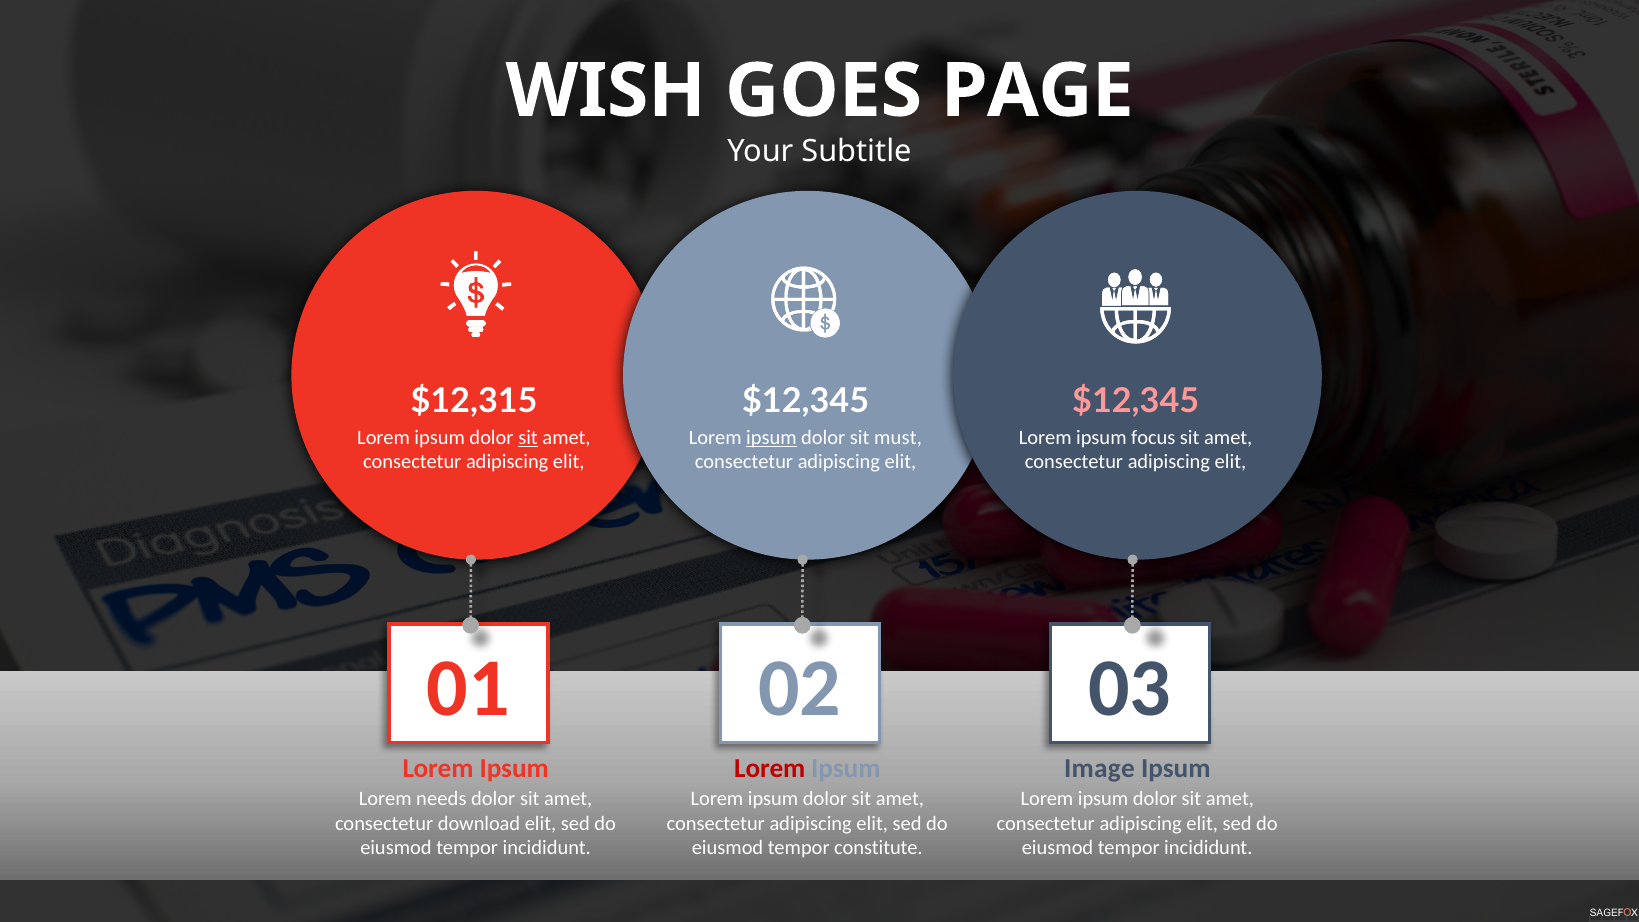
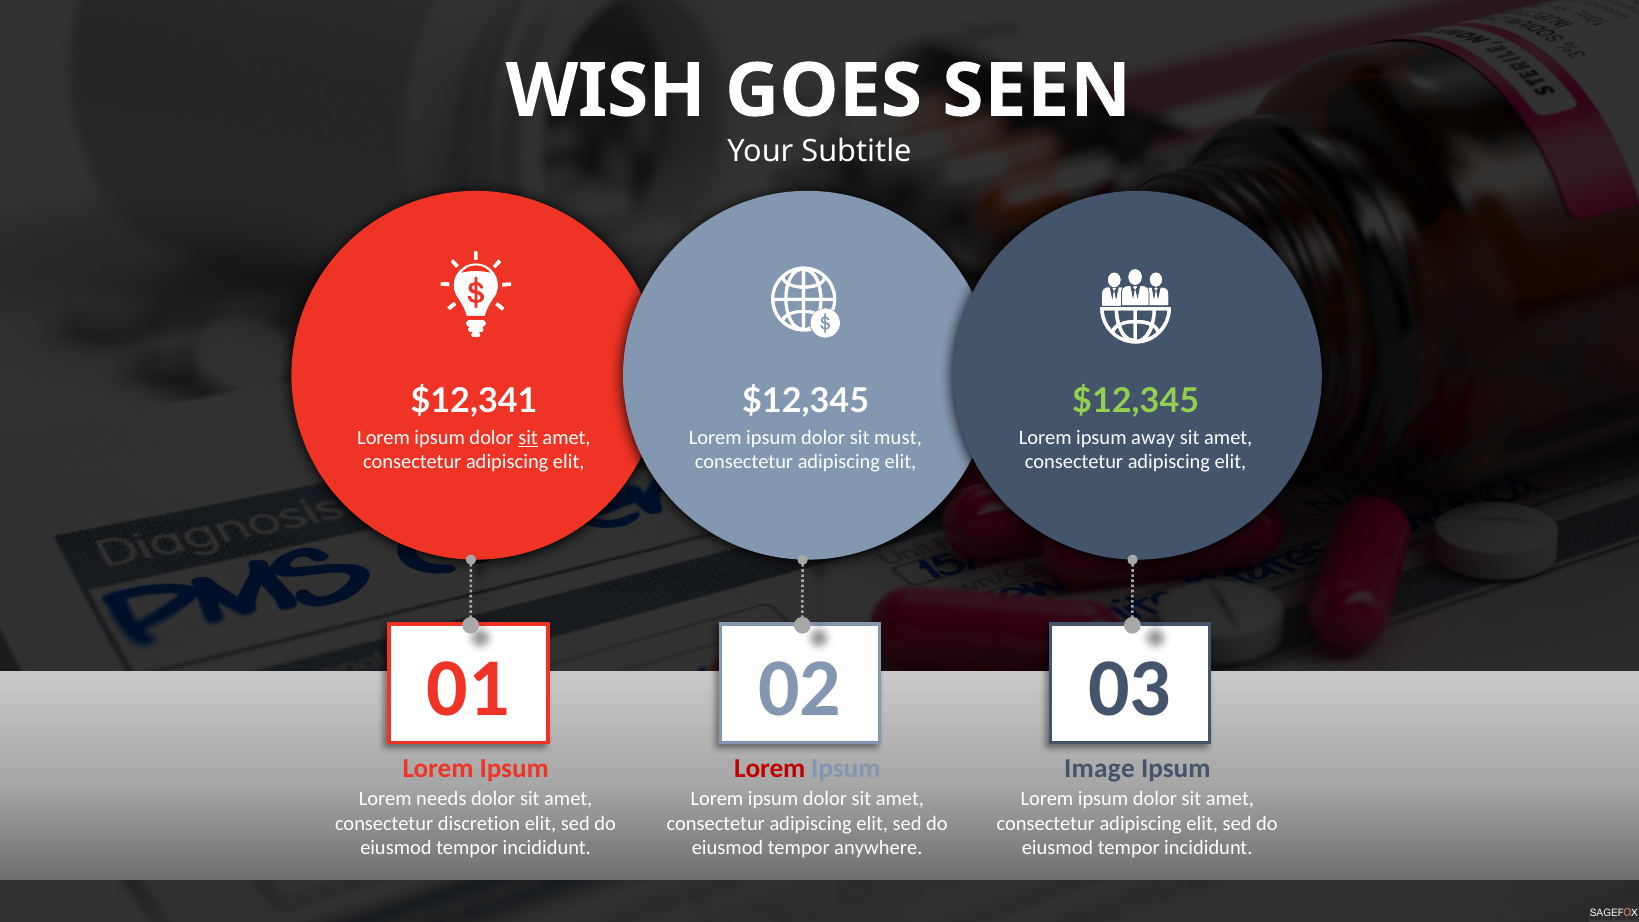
PAGE: PAGE -> SEEN (1037, 91)
$12,315: $12,315 -> $12,341 (474, 402)
$12,345 colour: pink -> light green (1136, 402)
ipsum underline: present -> none (771, 438)
focus: focus -> away (1153, 438)
download: download -> discretion (479, 823)
constitute: constitute -> anywhere (878, 848)
